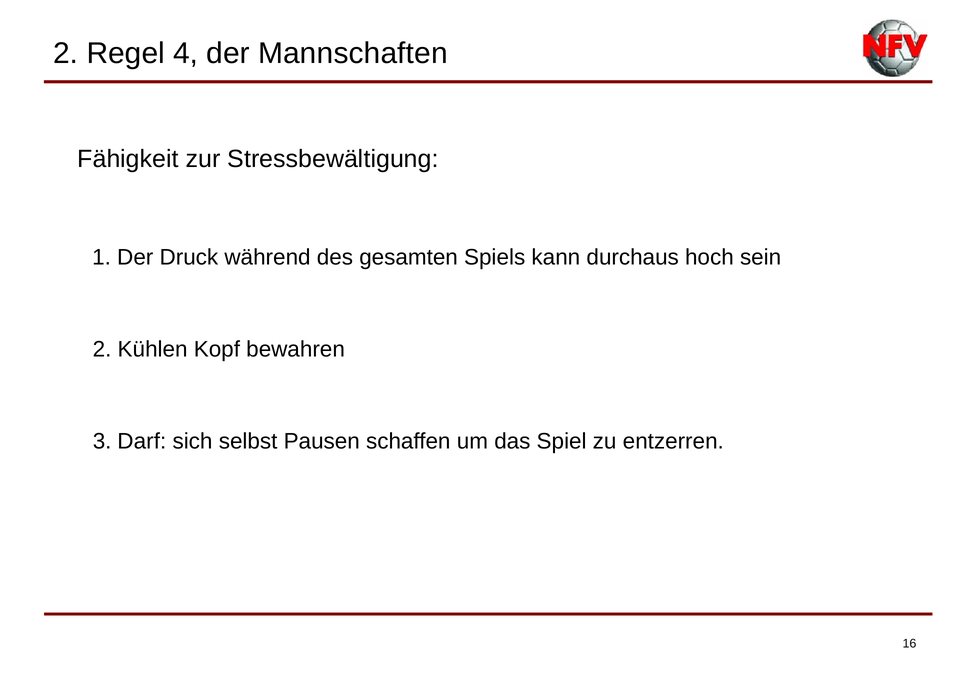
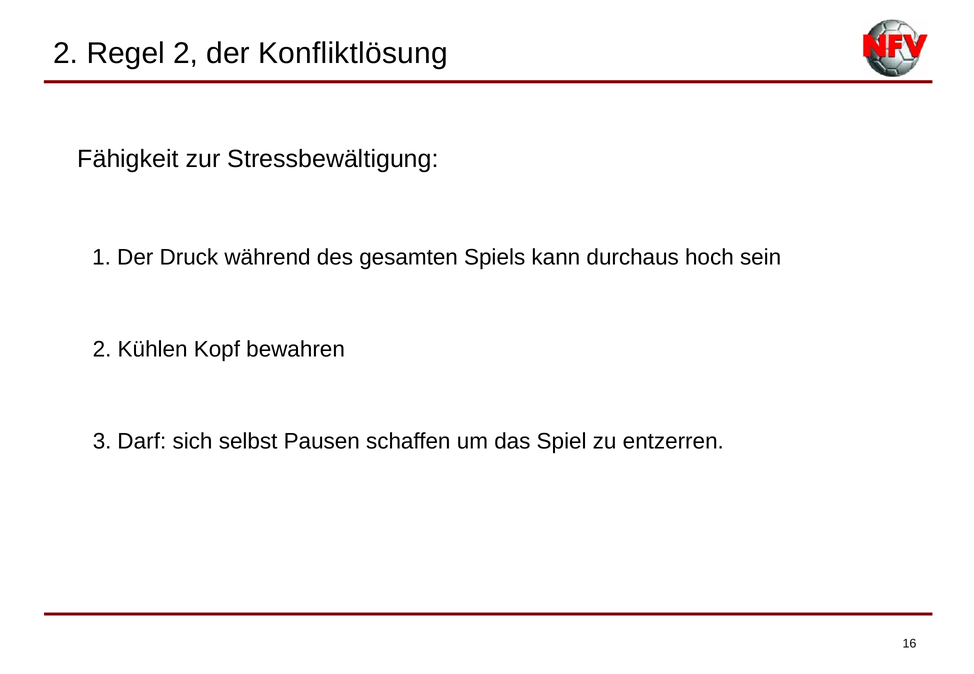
Regel 4: 4 -> 2 (186, 54)
Mannschaften: Mannschaften -> Konfliktlösung (353, 54)
